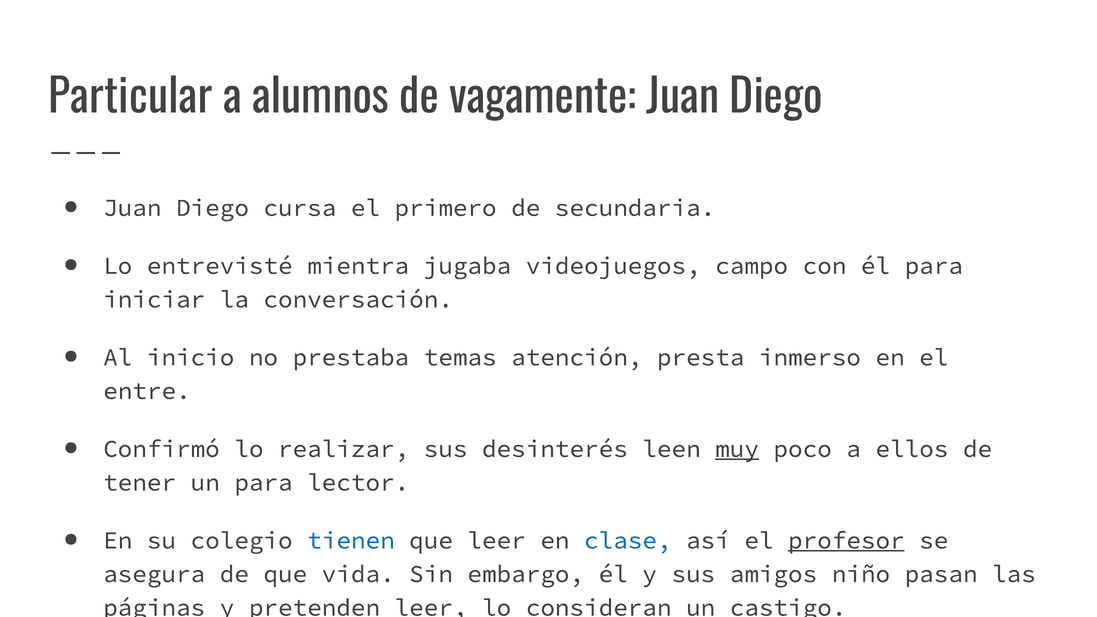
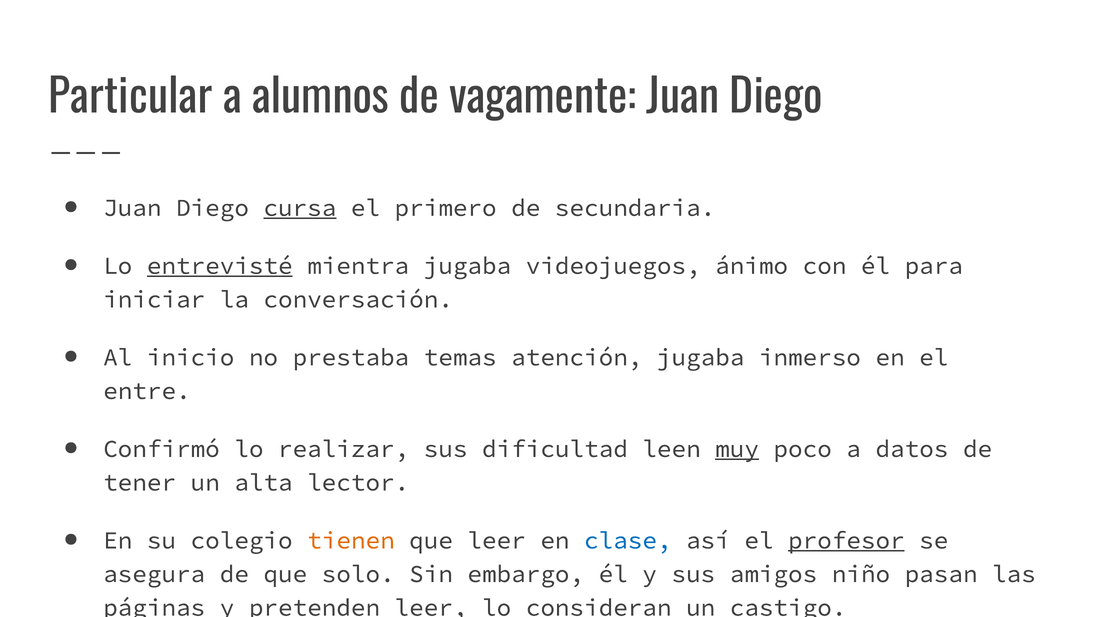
cursa underline: none -> present (300, 208)
entrevisté underline: none -> present (220, 266)
campo: campo -> ánimo (752, 266)
atención presta: presta -> jugaba (701, 357)
desinterés: desinterés -> dificultad (555, 449)
ellos: ellos -> datos (912, 449)
un para: para -> alta (264, 483)
tienen colour: blue -> orange (351, 541)
vida: vida -> solo (358, 574)
